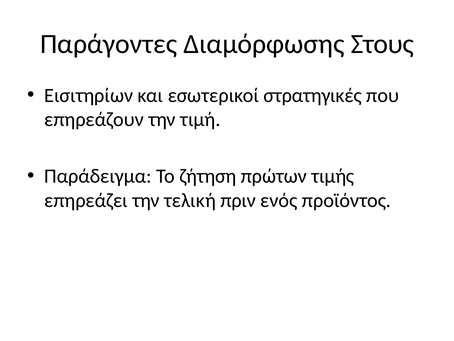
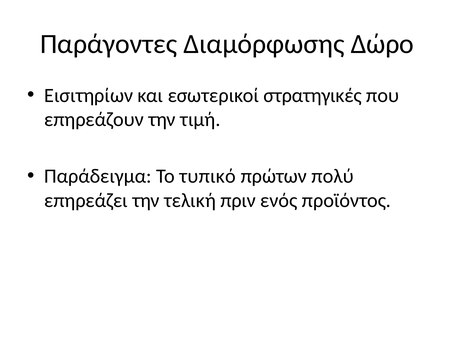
Στους: Στους -> Δώρο (382, 44)
ζήτηση: ζήτηση -> τυπικό (208, 176)
τιμής: τιμής -> πολύ (333, 176)
